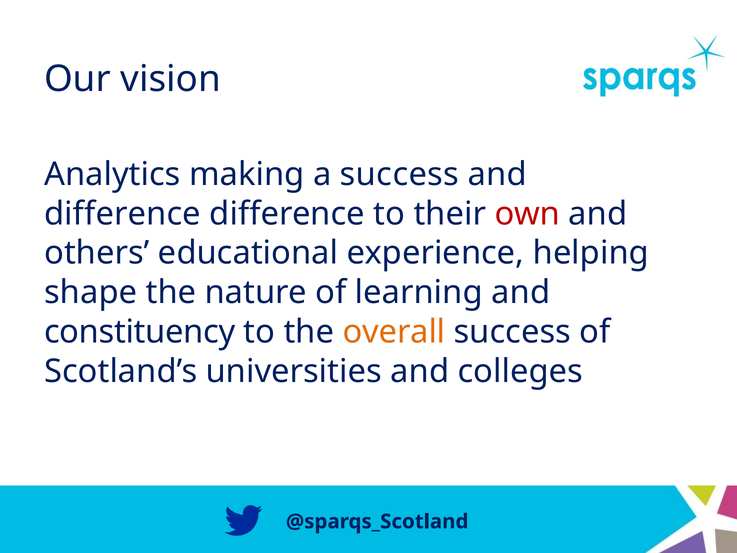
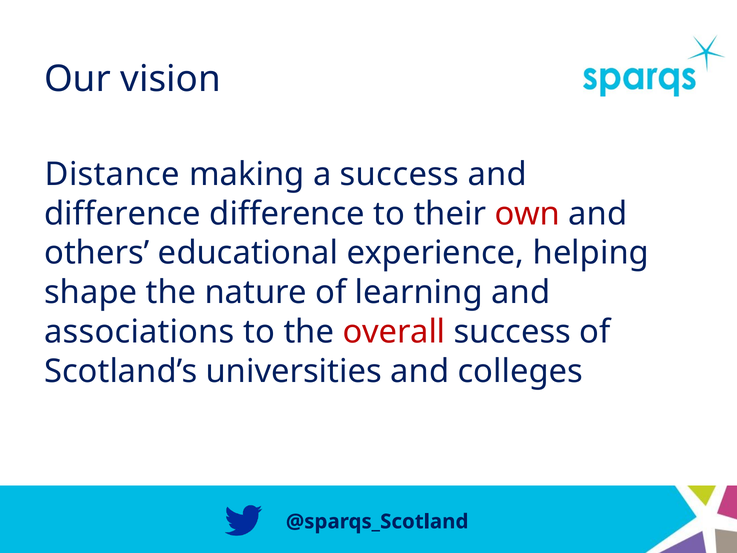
Analytics: Analytics -> Distance (112, 174)
constituency: constituency -> associations (139, 332)
overall colour: orange -> red (394, 332)
